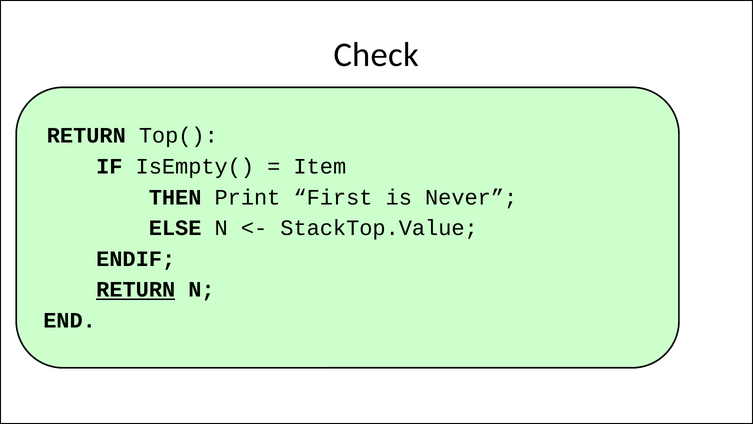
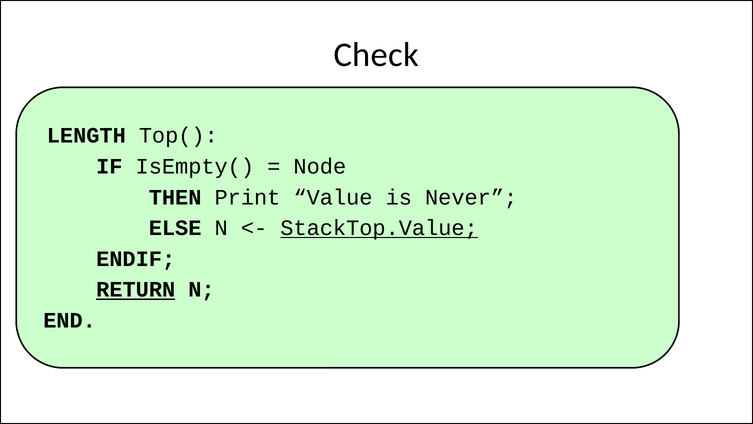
RETURN: RETURN -> LENGTH (86, 136)
Item: Item -> Node (320, 166)
First: First -> Value (333, 197)
StackTop.Value underline: none -> present (379, 228)
